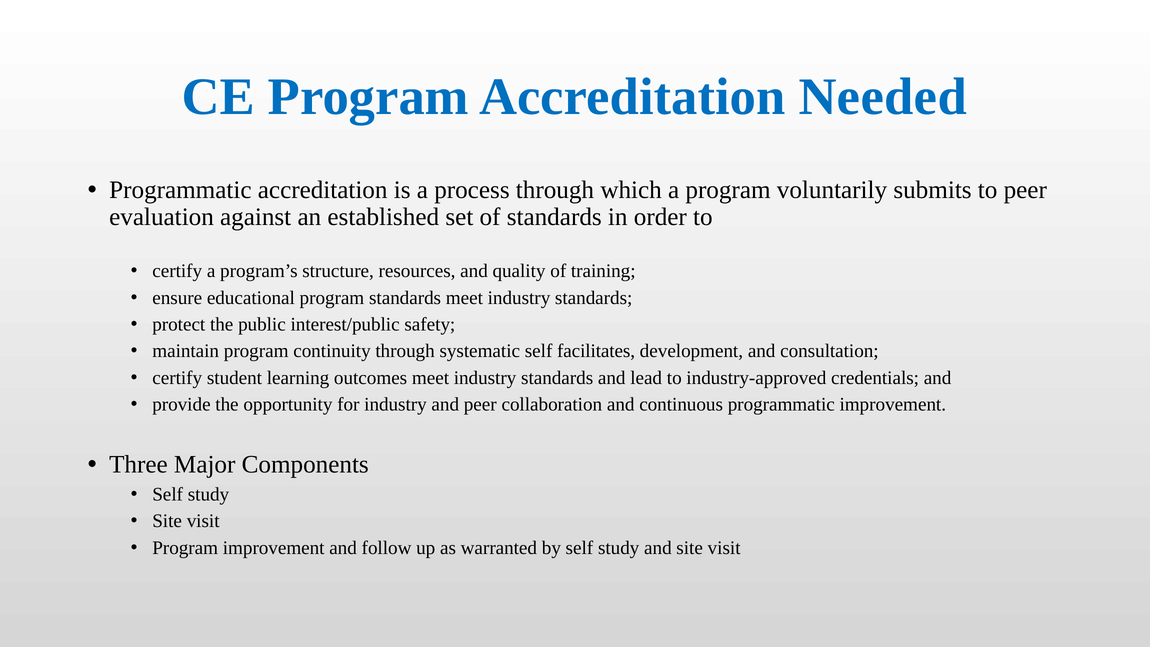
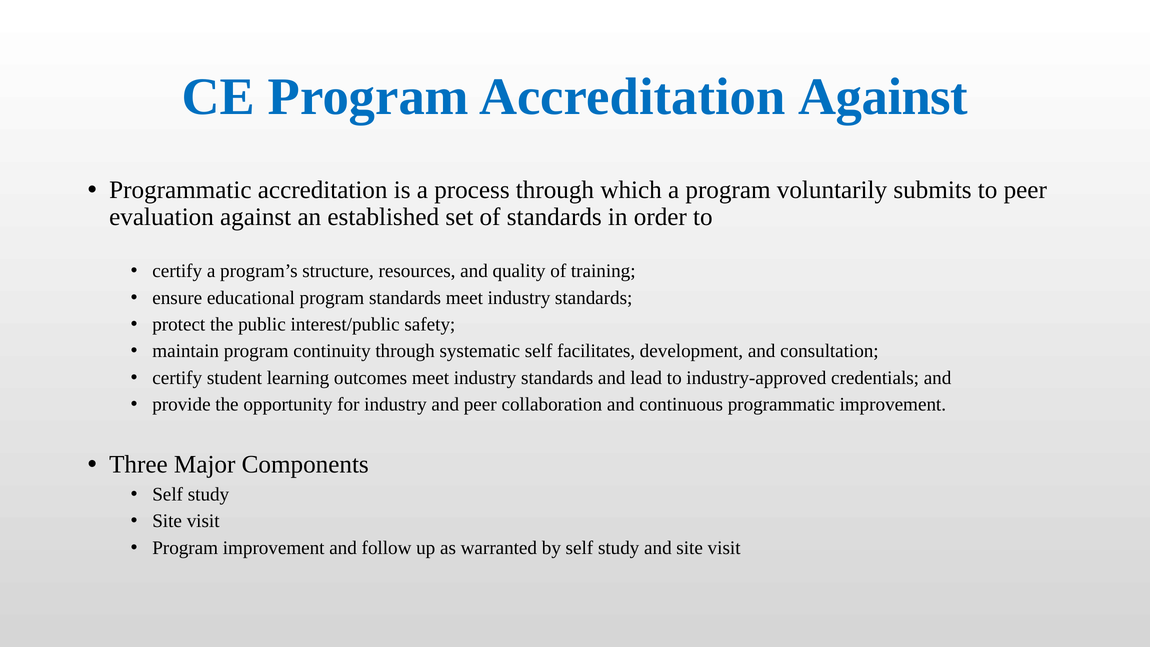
Accreditation Needed: Needed -> Against (883, 97)
